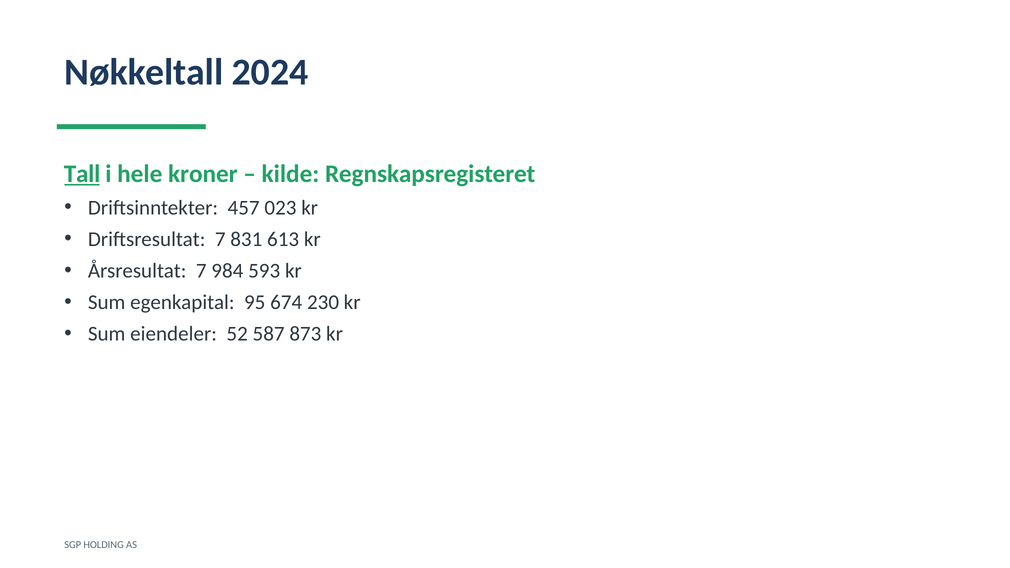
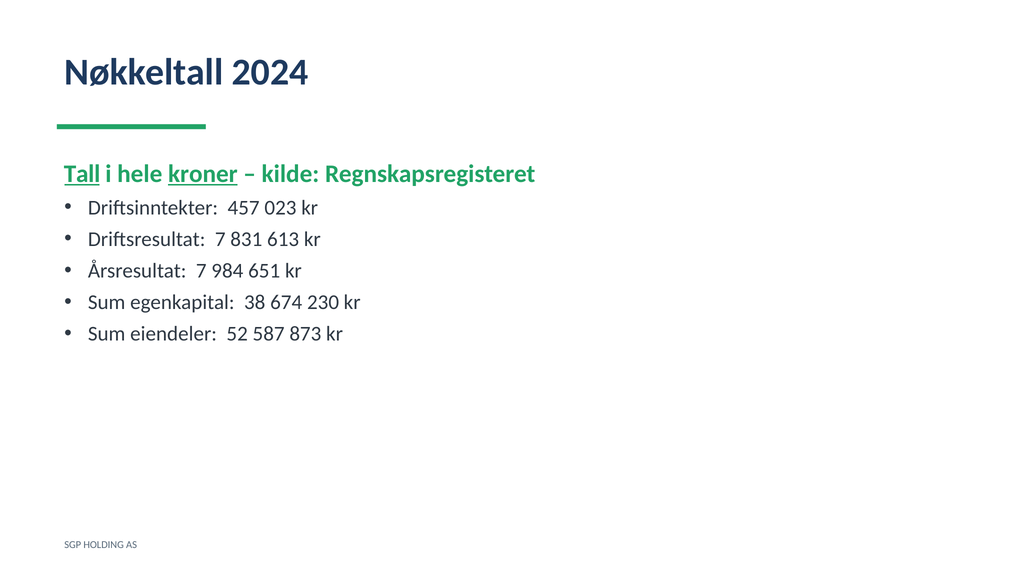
kroner underline: none -> present (203, 174)
593: 593 -> 651 (264, 271)
95: 95 -> 38 (255, 302)
